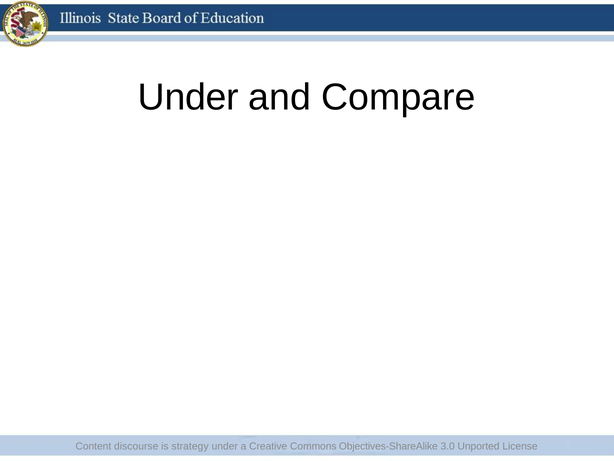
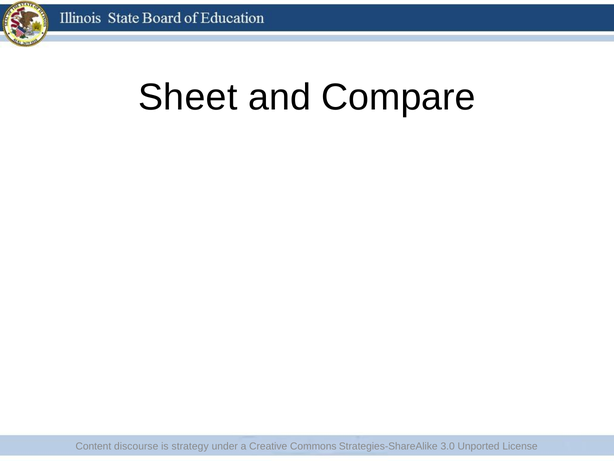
Under: Under -> Sheet (188, 97)
Objectives-ShareAlike: Objectives-ShareAlike -> Strategies-ShareAlike (388, 446)
